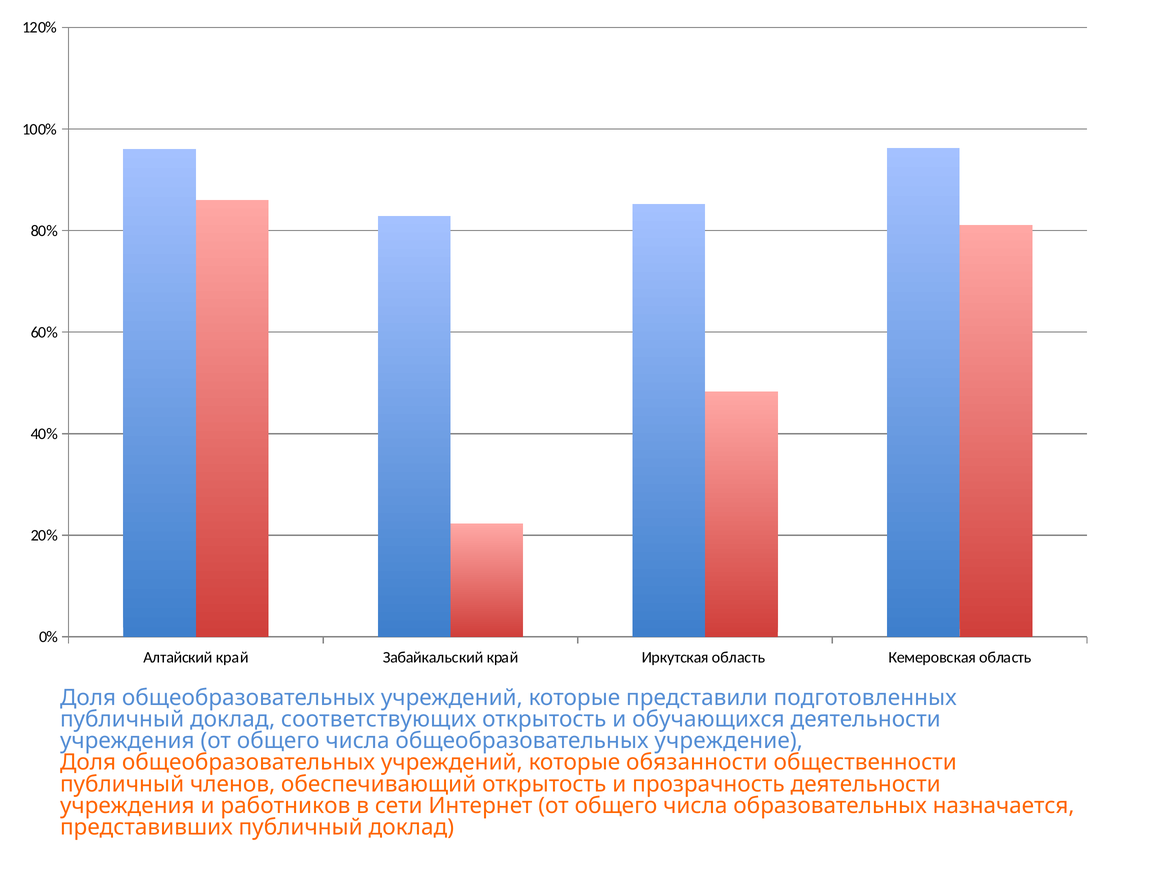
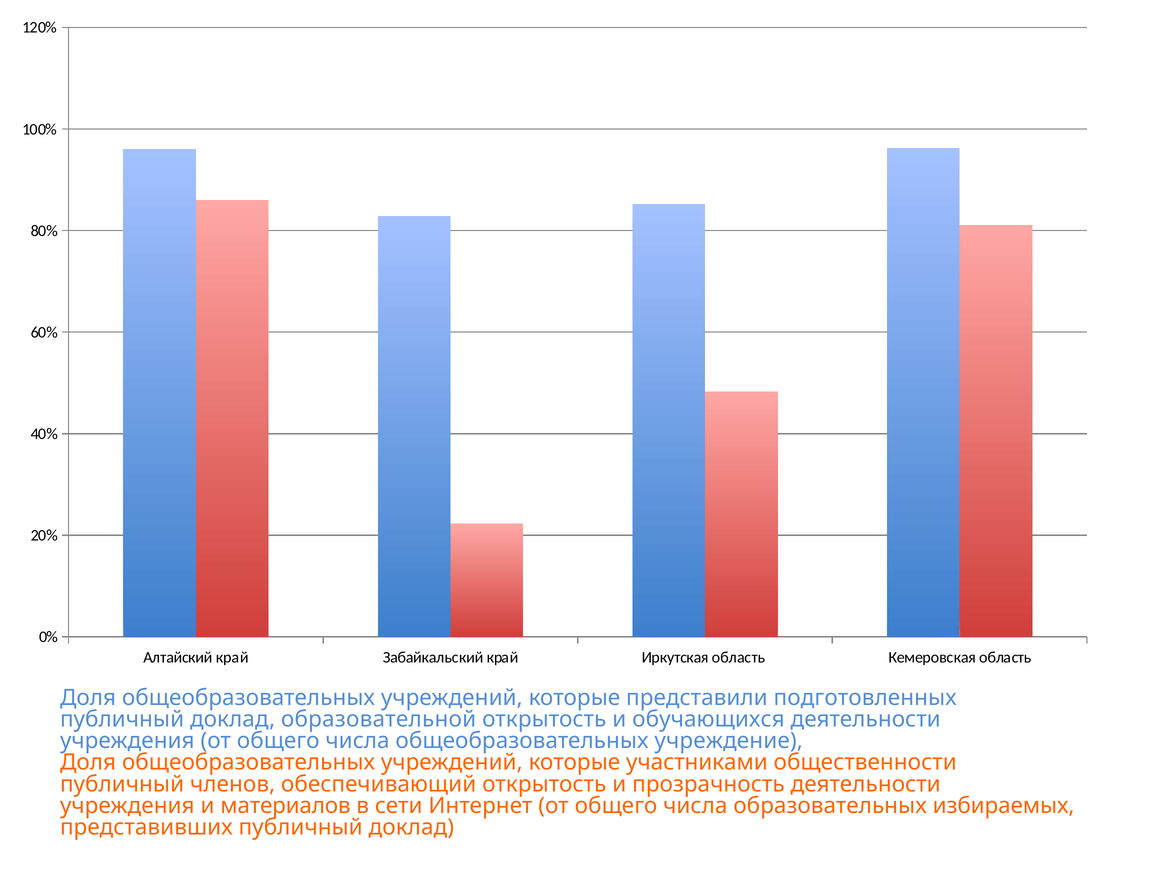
соответствующих: соответствующих -> образовательной (379, 719)
обязанности: обязанности -> участниками (697, 762)
работников: работников -> материалов (286, 805)
назначается: назначается -> избираемых (1004, 805)
